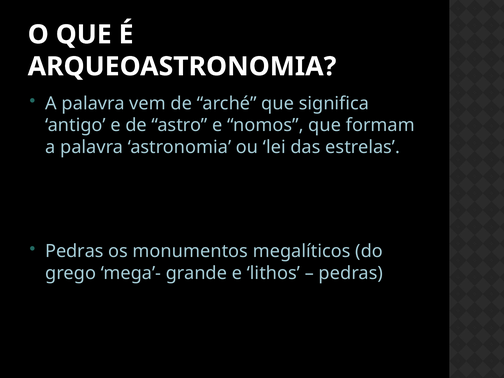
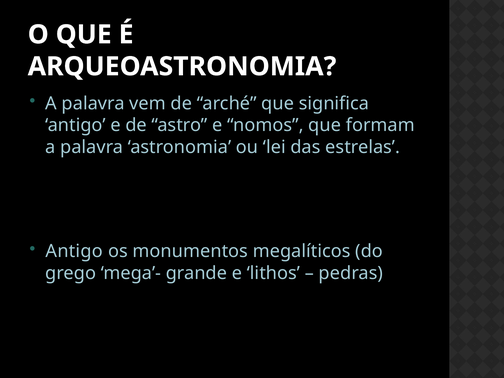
Pedras: Pedras -> Antigo (74, 251)
